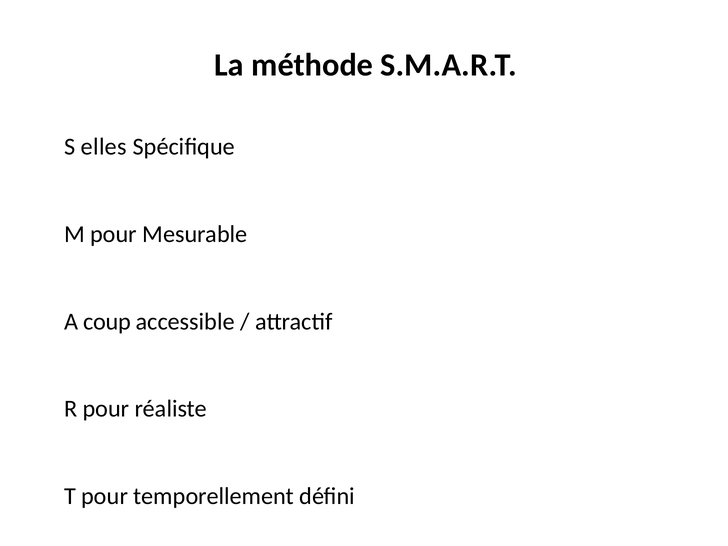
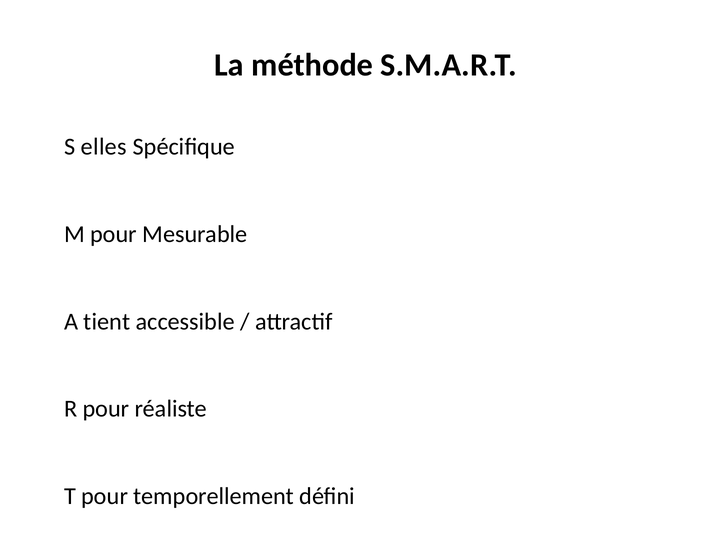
coup: coup -> tient (107, 322)
